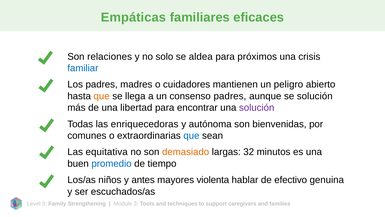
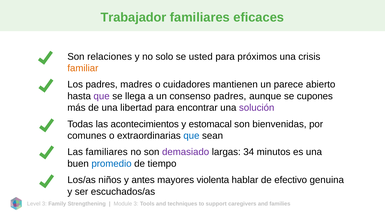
Empáticas: Empáticas -> Trabajador (134, 17)
aldea: aldea -> usted (201, 56)
familiar colour: blue -> orange (83, 68)
peligro: peligro -> parece (289, 84)
que colour: orange -> purple (102, 96)
se solución: solución -> cupones (315, 96)
enriquecedoras: enriquecedoras -> acontecimientos (145, 124)
autónoma: autónoma -> estomacal (210, 124)
Las equitativa: equitativa -> familiares (107, 152)
demasiado colour: orange -> purple (186, 152)
32: 32 -> 34 (249, 152)
